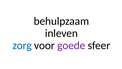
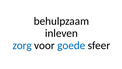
goede colour: purple -> blue (71, 45)
